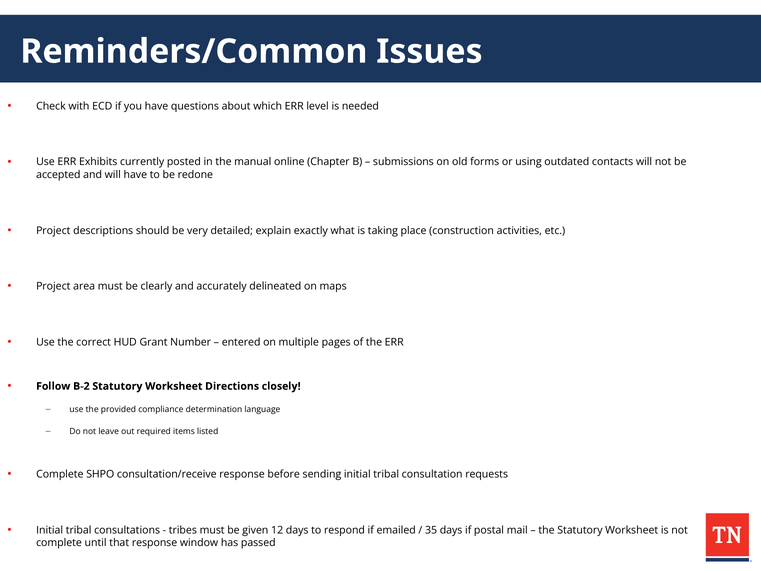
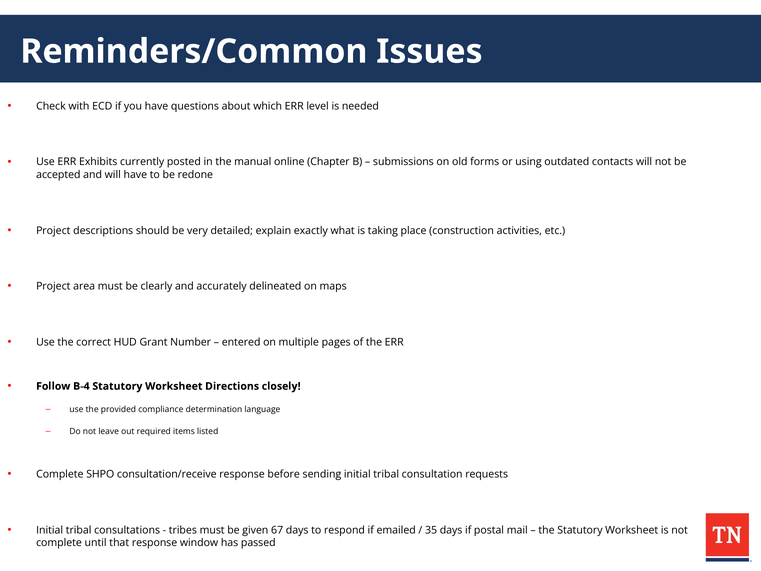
B-2: B-2 -> B-4 (81, 386)
12: 12 -> 67 (277, 530)
